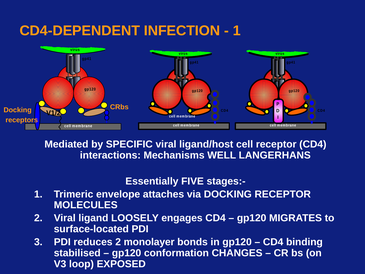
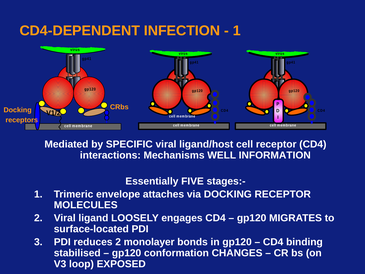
LANGERHANS: LANGERHANS -> INFORMATION (275, 155)
